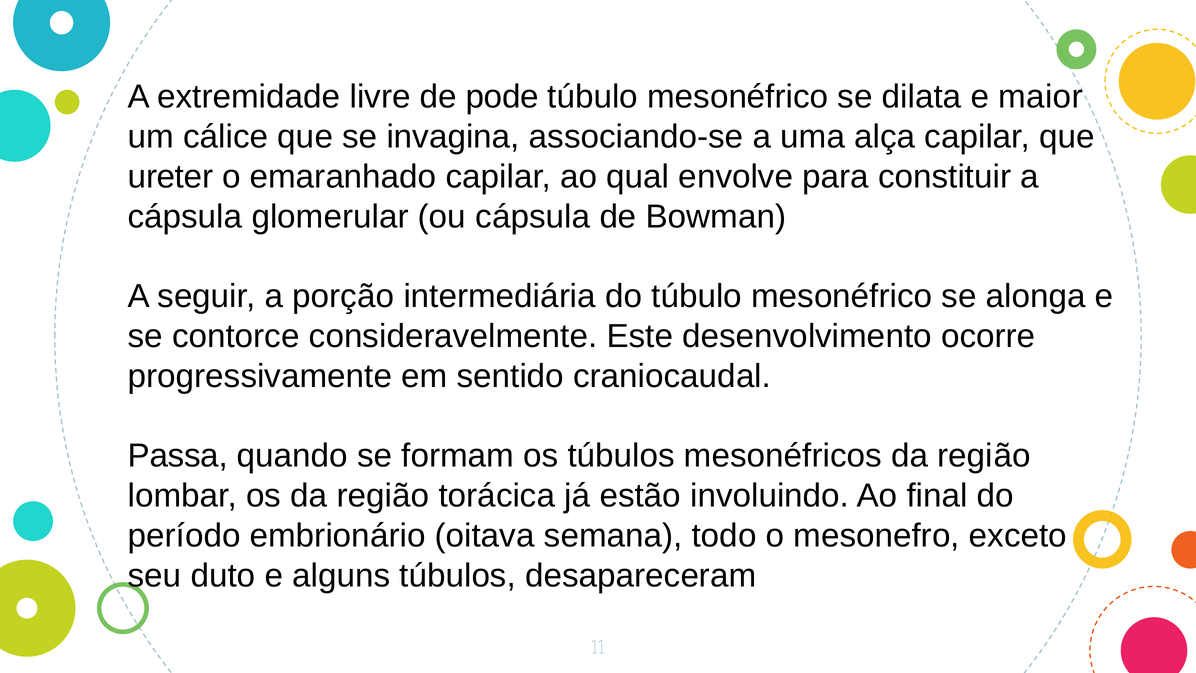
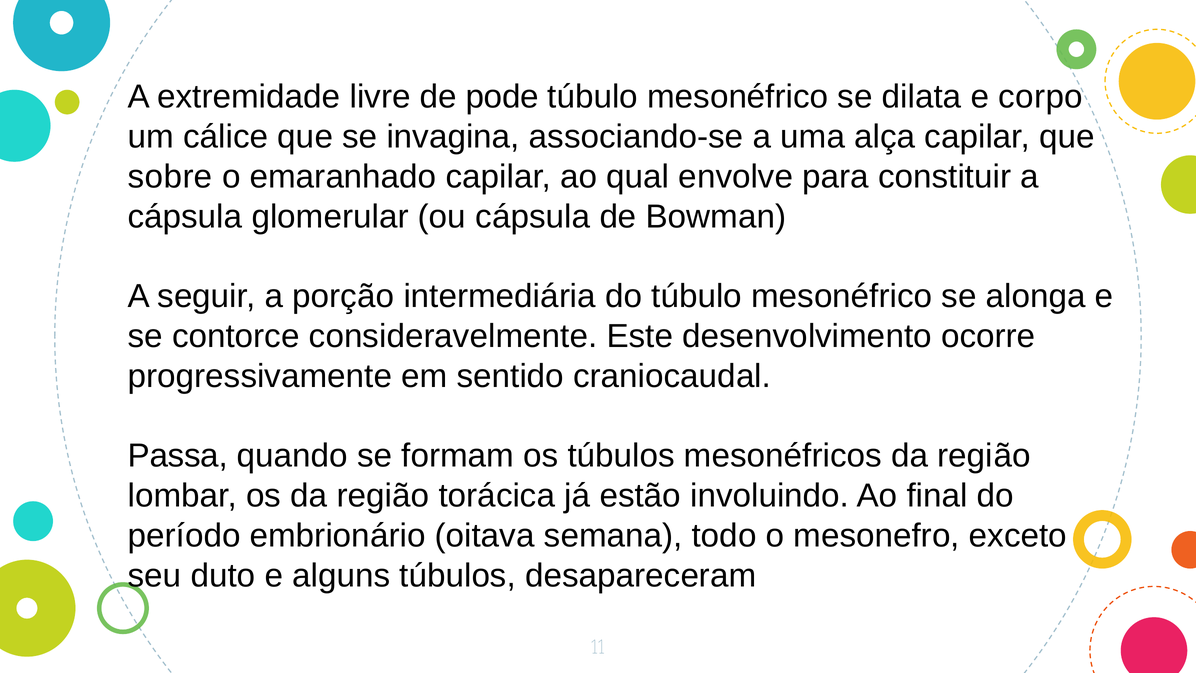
maior: maior -> corpo (1041, 97)
ureter: ureter -> sobre (170, 177)
